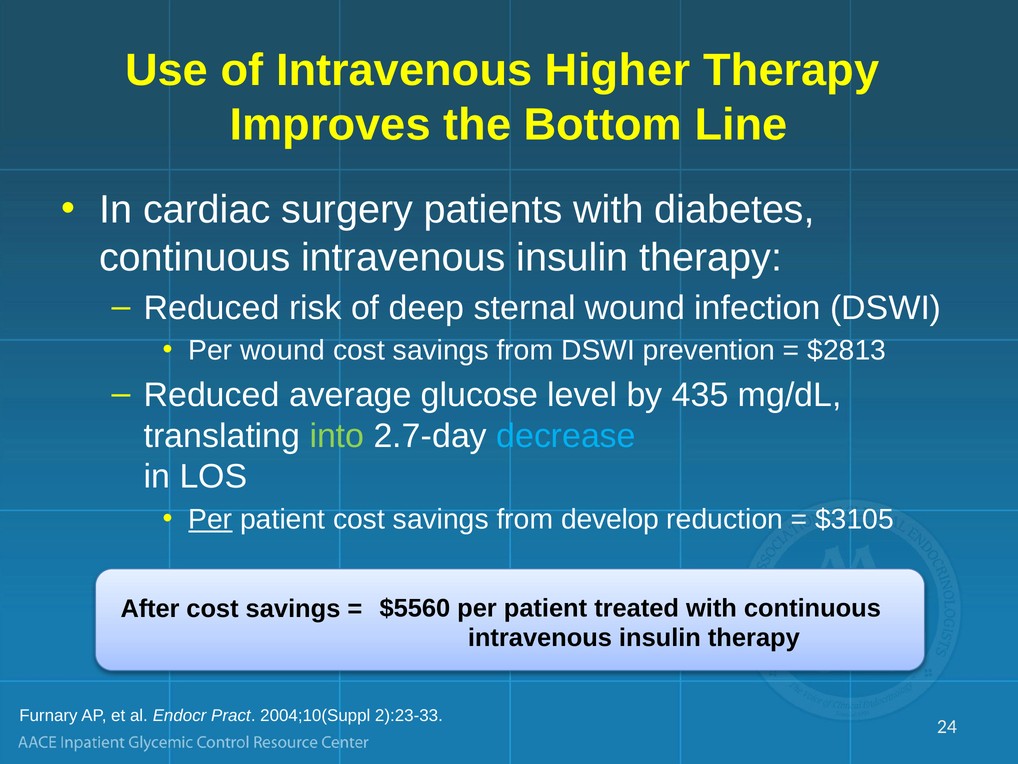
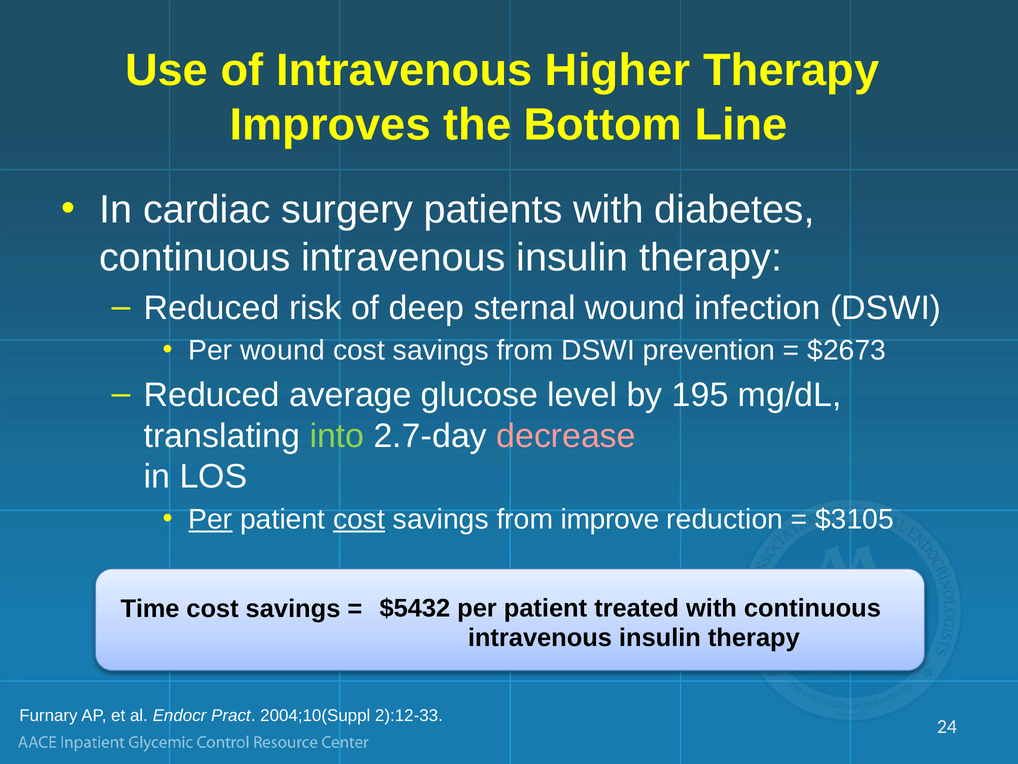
$2813: $2813 -> $2673 (847, 350)
435: 435 -> 195 (700, 395)
decrease colour: light blue -> pink (566, 436)
cost underline: none -> present (359, 519)
develop: develop -> improve (610, 519)
$5560: $5560 -> $5432 (415, 608)
After: After -> Time (150, 608)
2):23-33: 2):23-33 -> 2):12-33 (409, 715)
